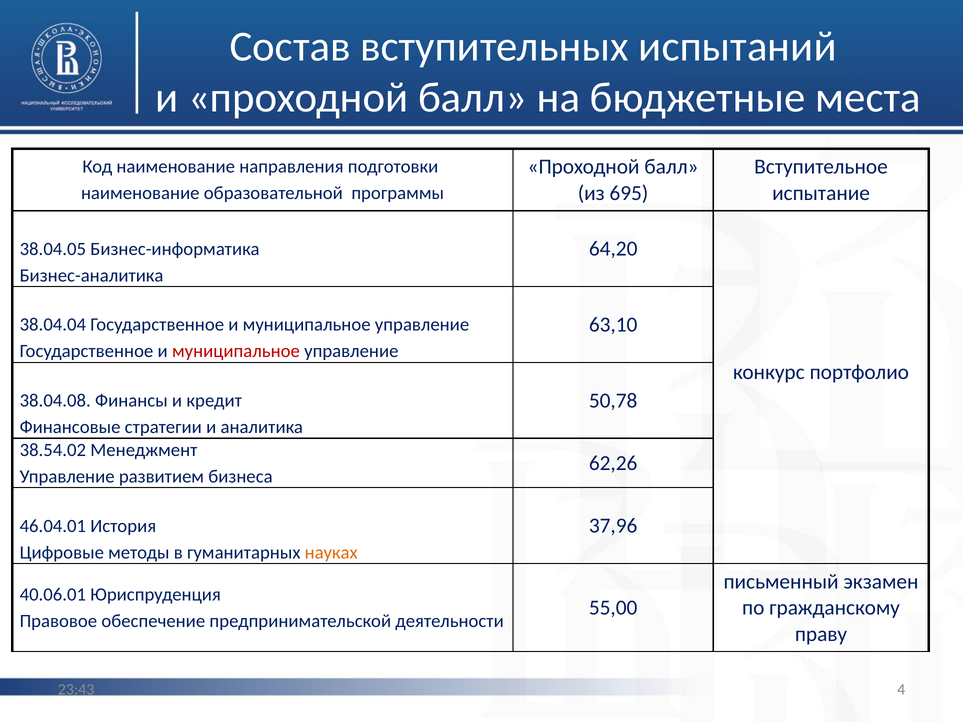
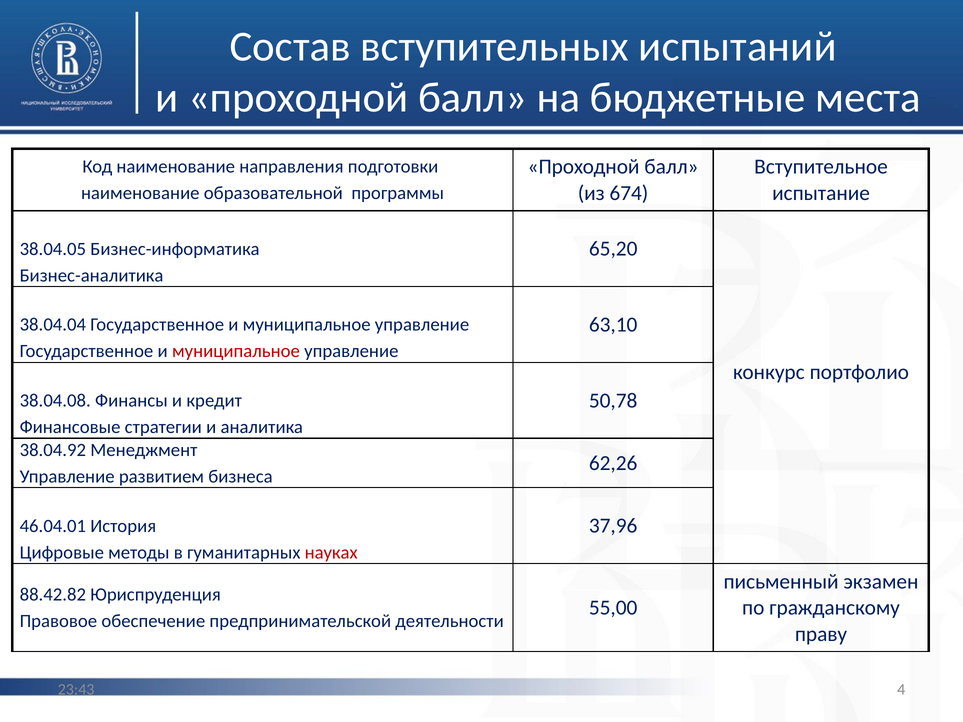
695: 695 -> 674 (629, 193)
64,20: 64,20 -> 65,20 (613, 249)
38.54.02: 38.54.02 -> 38.04.92 (53, 450)
науках colour: orange -> red (331, 553)
40.06.01: 40.06.01 -> 88.42.82 (53, 595)
